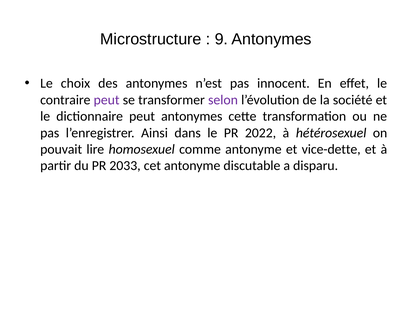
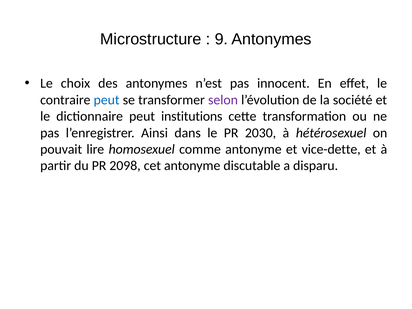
peut colour: purple -> blue (107, 100)
peut antonymes: antonymes -> institutions (192, 116)
2022: 2022 -> 2030 (261, 133)
2033: 2033 -> 2098 (125, 166)
